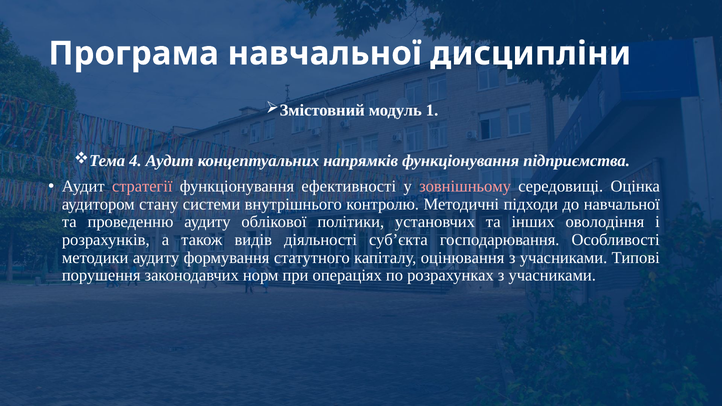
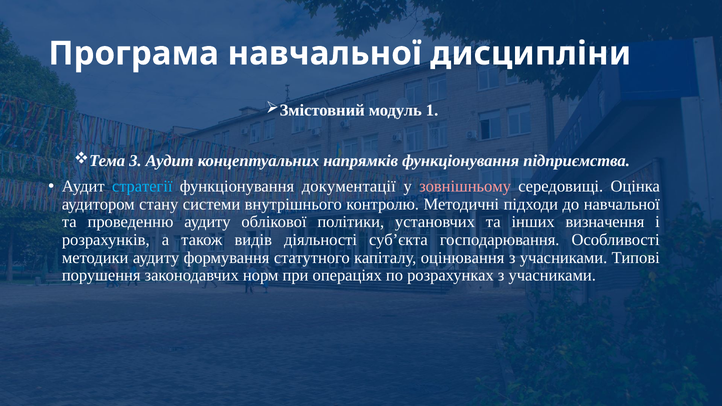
4: 4 -> 3 (135, 161)
стратегії colour: pink -> light blue (142, 186)
ефективності: ефективності -> документації (349, 186)
оволодіння: оволодіння -> визначення (605, 222)
